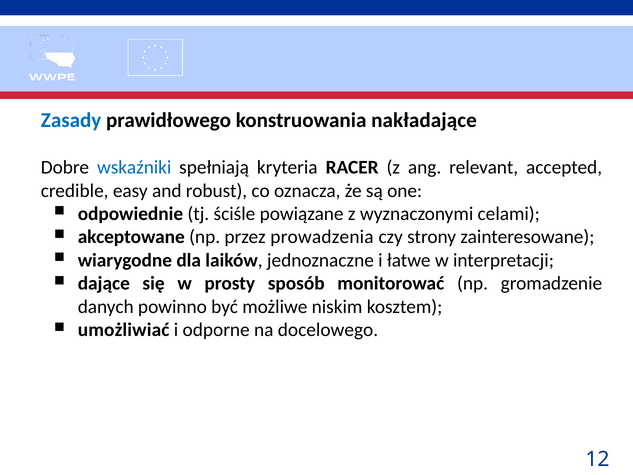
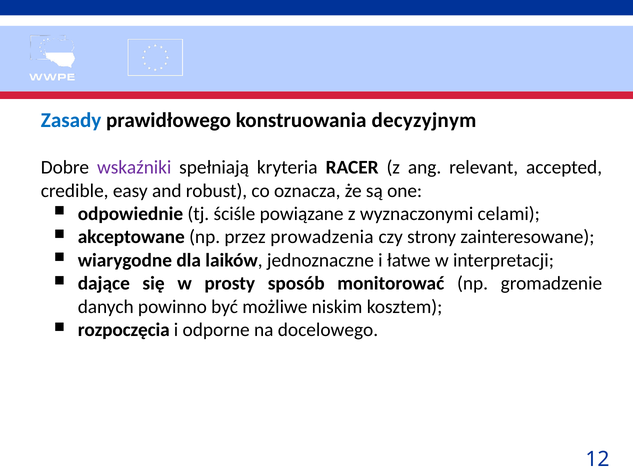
nakładające: nakładające -> decyzyjnym (424, 120)
wskaźniki colour: blue -> purple (134, 167)
umożliwiać: umożliwiać -> rozpoczęcia (124, 330)
